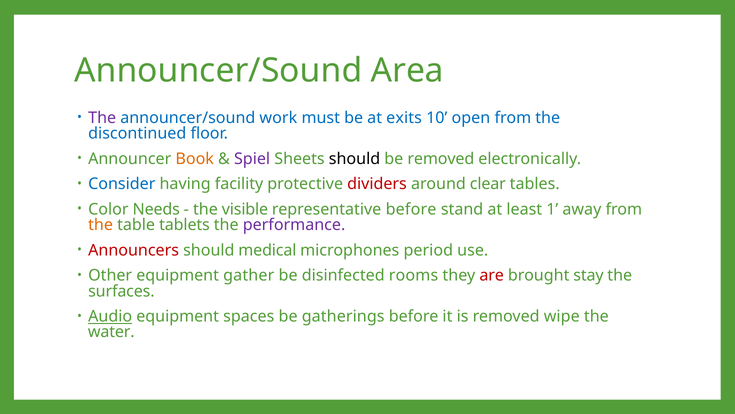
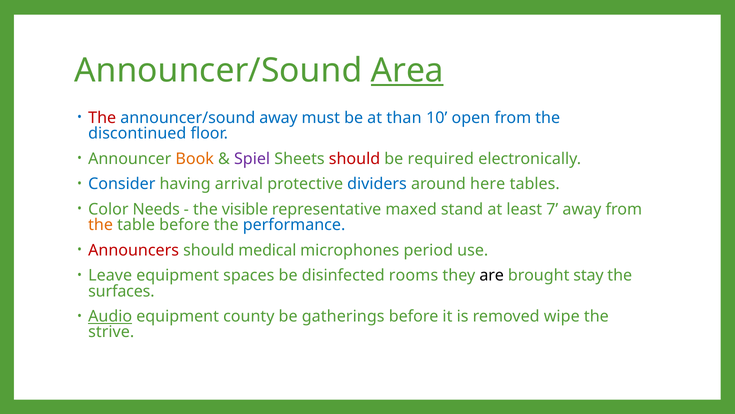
Area underline: none -> present (407, 71)
The colour: purple -> red (102, 118)
announcer/sound work: work -> away (278, 118)
exits: exits -> than (404, 118)
should colour: black -> red (355, 159)
be removed: removed -> required (441, 159)
facility: facility -> arrival (239, 184)
dividers colour: red -> blue (377, 184)
clear: clear -> here (488, 184)
representative before: before -> maxed (411, 209)
1: 1 -> 7 (552, 209)
table tablets: tablets -> before (184, 225)
performance colour: purple -> blue (294, 225)
Other: Other -> Leave (110, 275)
gather: gather -> spaces (249, 275)
are colour: red -> black (492, 275)
spaces: spaces -> county (249, 316)
water: water -> strive (111, 332)
